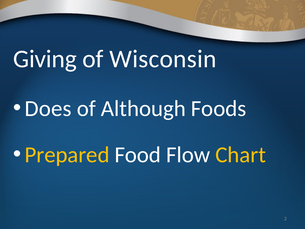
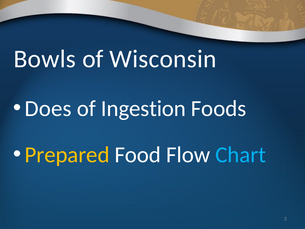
Giving: Giving -> Bowls (45, 59)
Although: Although -> Ingestion (143, 108)
Chart colour: yellow -> light blue (241, 155)
